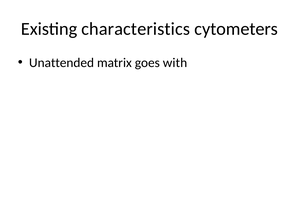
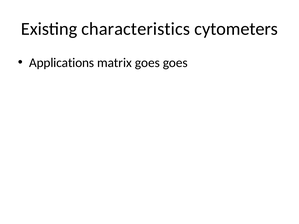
Unattended: Unattended -> Applications (62, 63)
goes with: with -> goes (175, 63)
